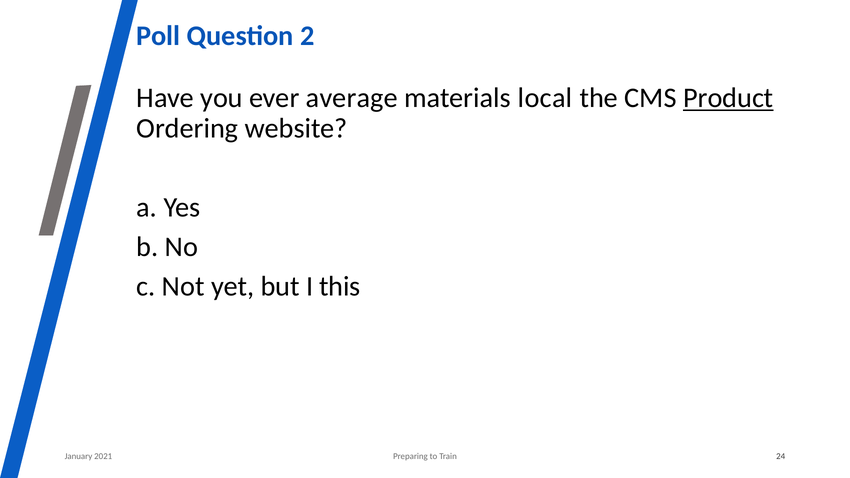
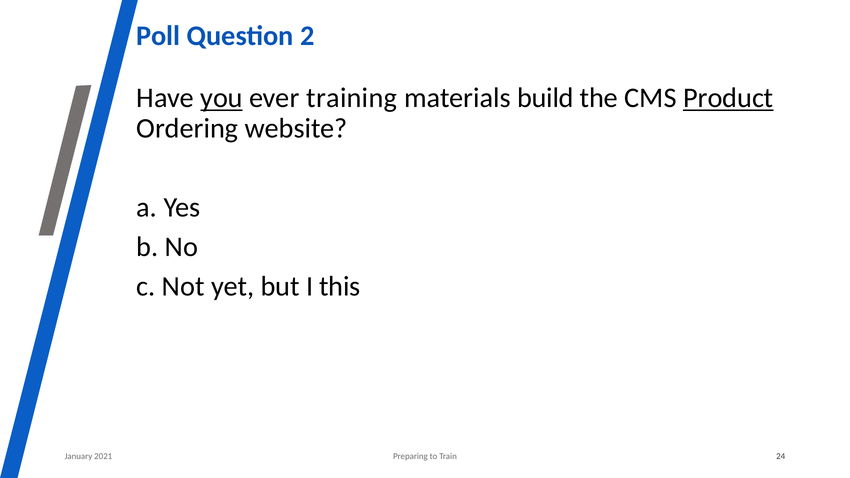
you underline: none -> present (222, 98)
average: average -> training (352, 98)
local: local -> build (545, 98)
